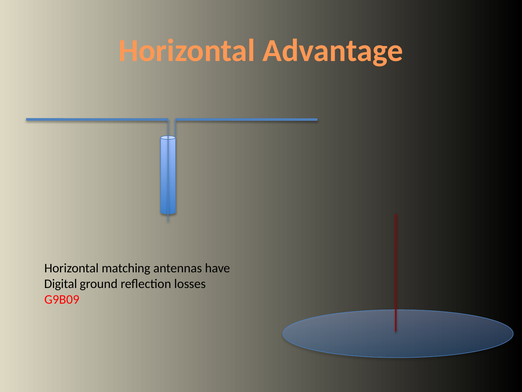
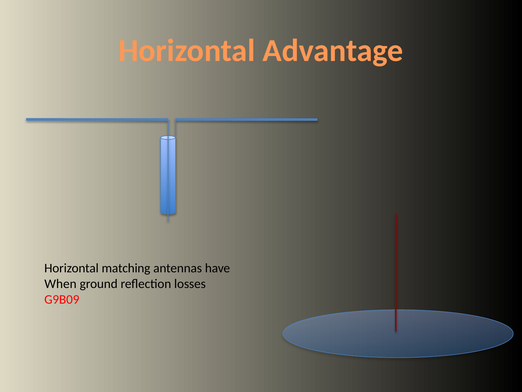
Digital: Digital -> When (60, 284)
